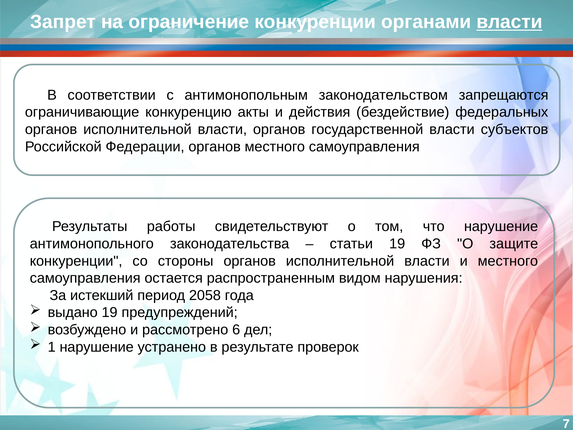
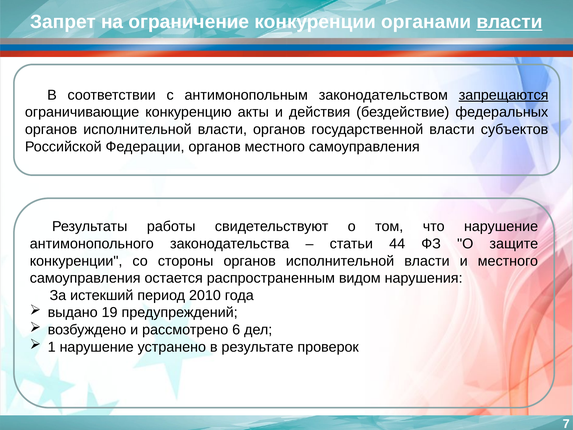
запрещаются underline: none -> present (504, 95)
статьи 19: 19 -> 44 (397, 244)
2058: 2058 -> 2010 (205, 295)
